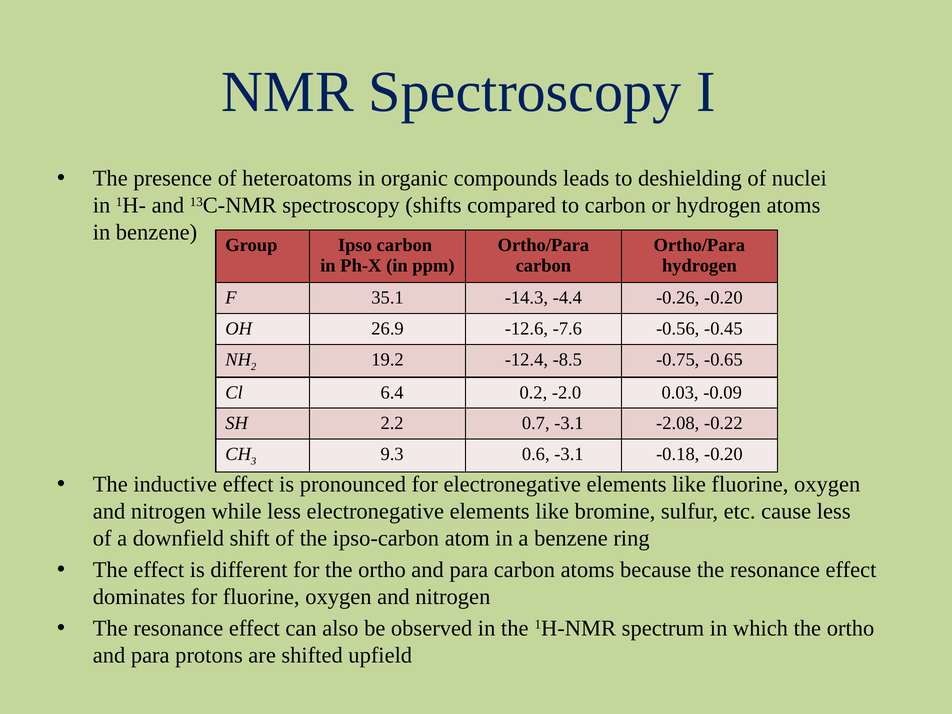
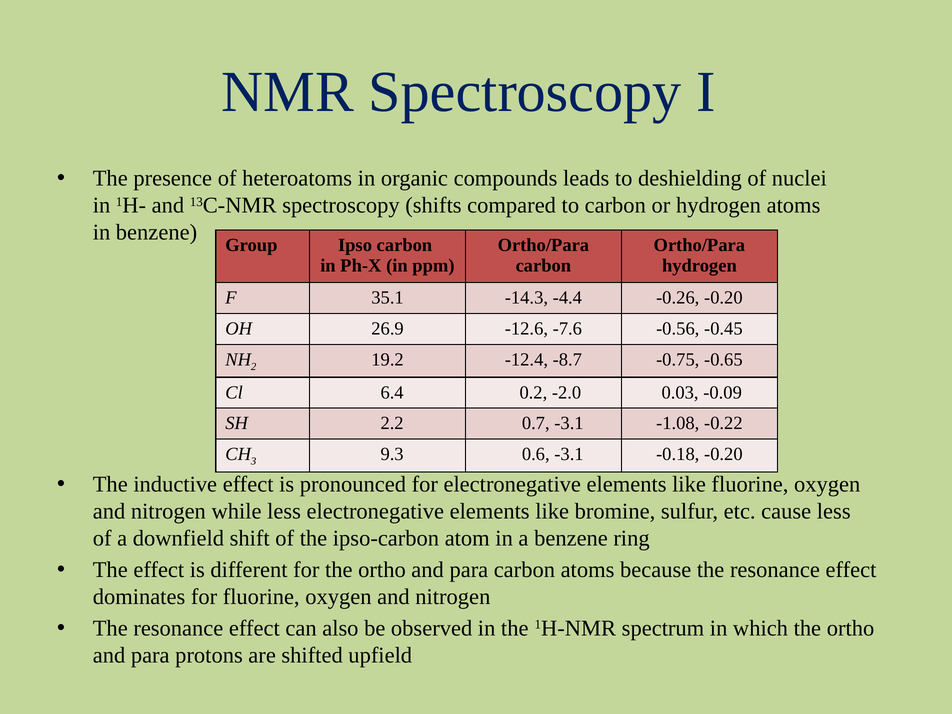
-8.5: -8.5 -> -8.7 (567, 359)
-2.08: -2.08 -> -1.08 (678, 423)
